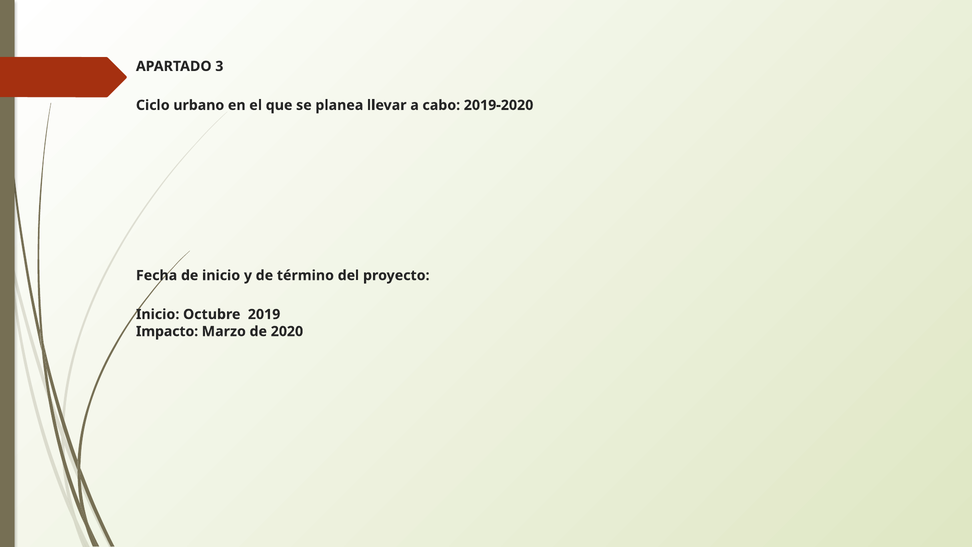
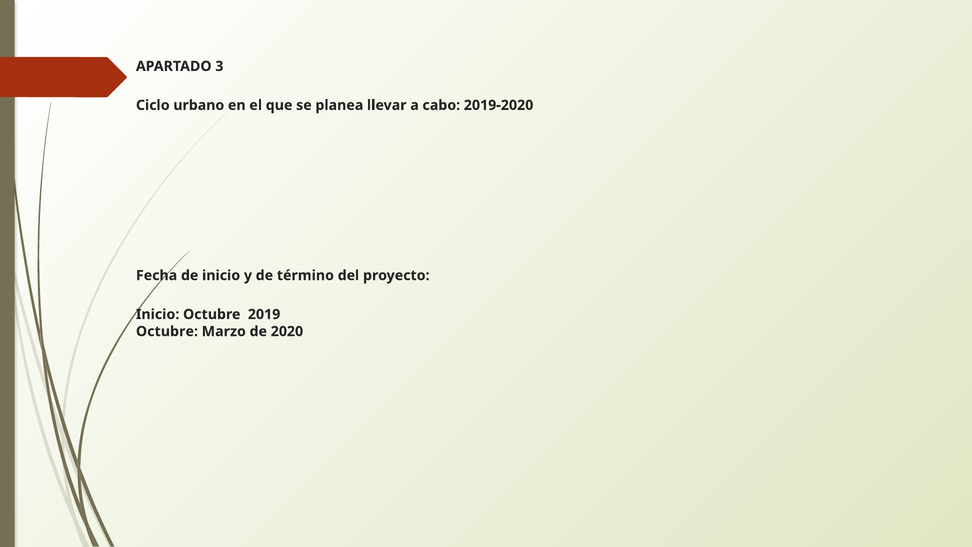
Impacto: Impacto -> Octubre (167, 331)
